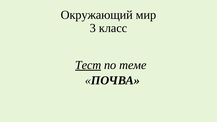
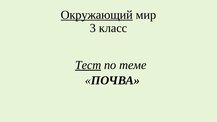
Окружающий underline: none -> present (97, 15)
